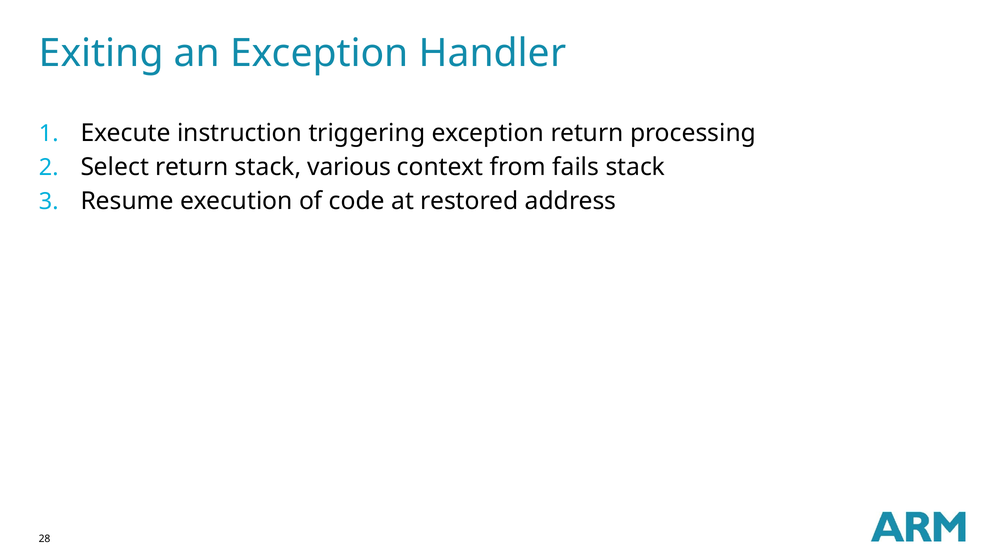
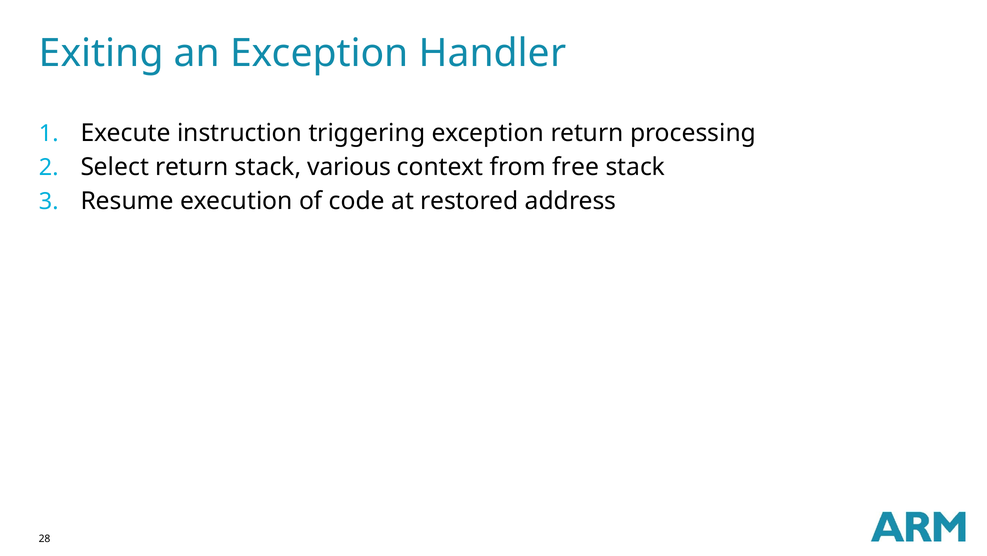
fails: fails -> free (576, 167)
